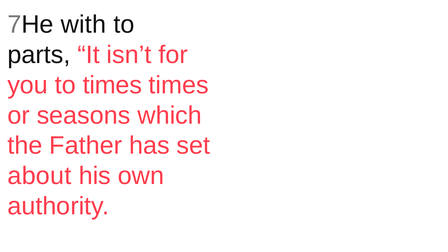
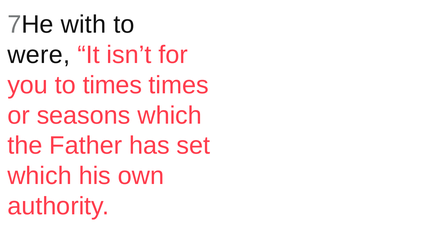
parts: parts -> were (39, 55)
about: about -> which (40, 176)
